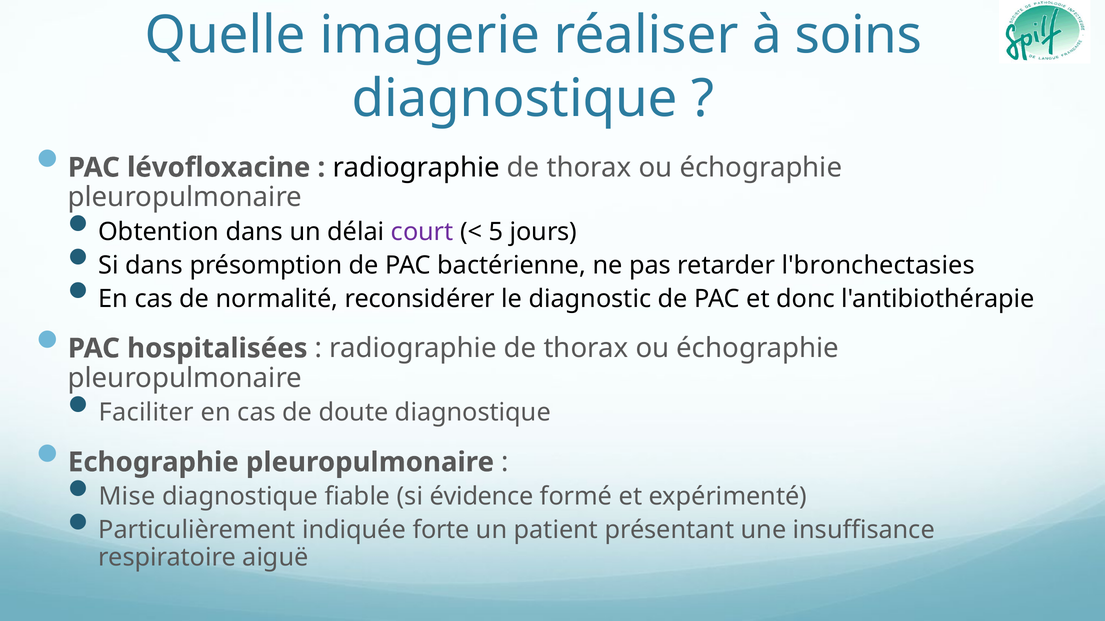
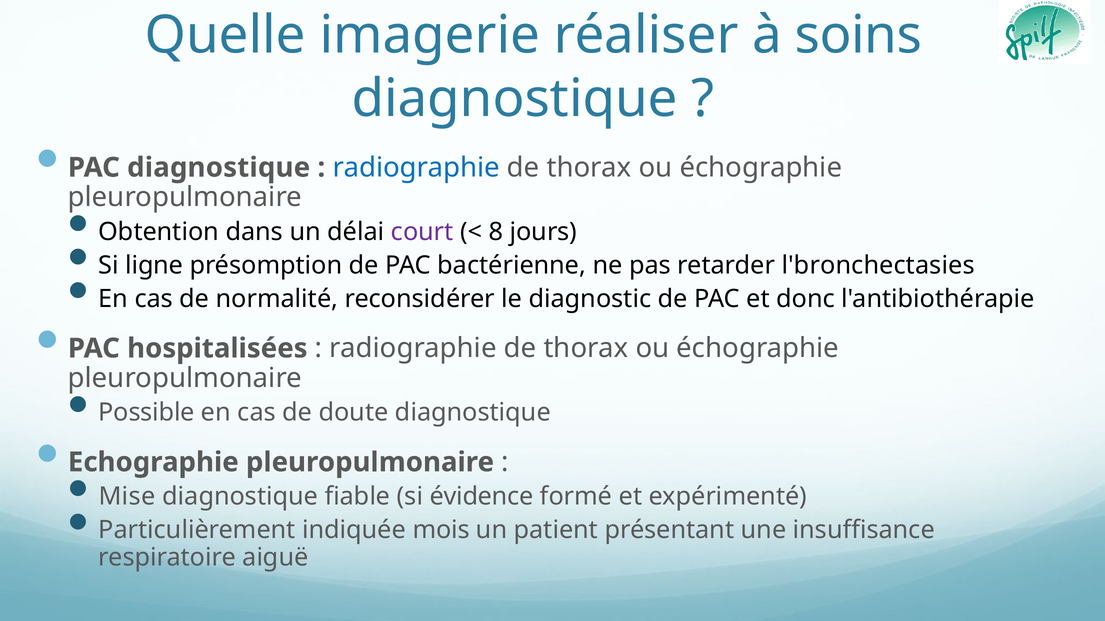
PAC lévofloxacine: lévofloxacine -> diagnostique (219, 168)
radiographie colour: black -> blue (416, 168)
5: 5 -> 8 (496, 232)
Si dans: dans -> ligne (154, 266)
Faciliter: Faciliter -> Possible (147, 413)
forte: forte -> mois (441, 531)
